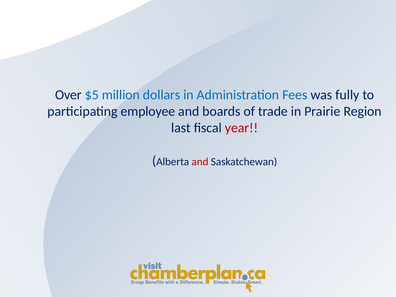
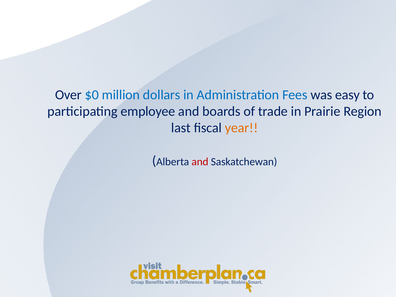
$5: $5 -> $0 (92, 95)
fully: fully -> easy (347, 95)
year colour: red -> orange (242, 128)
